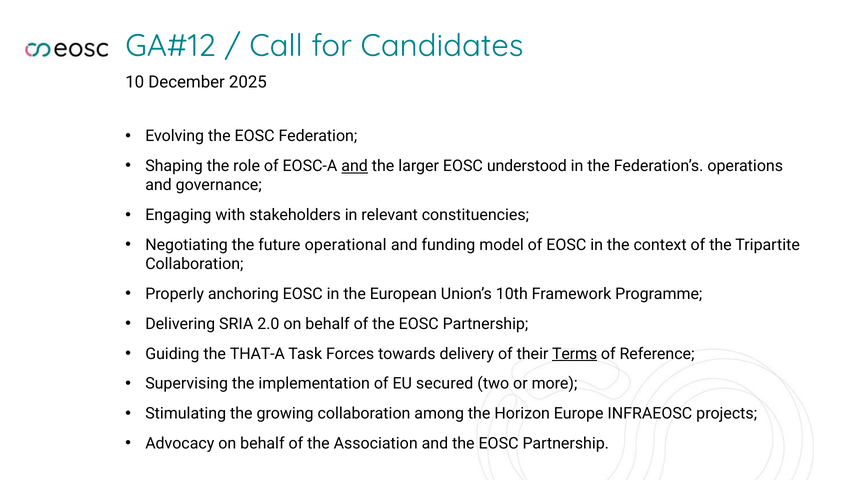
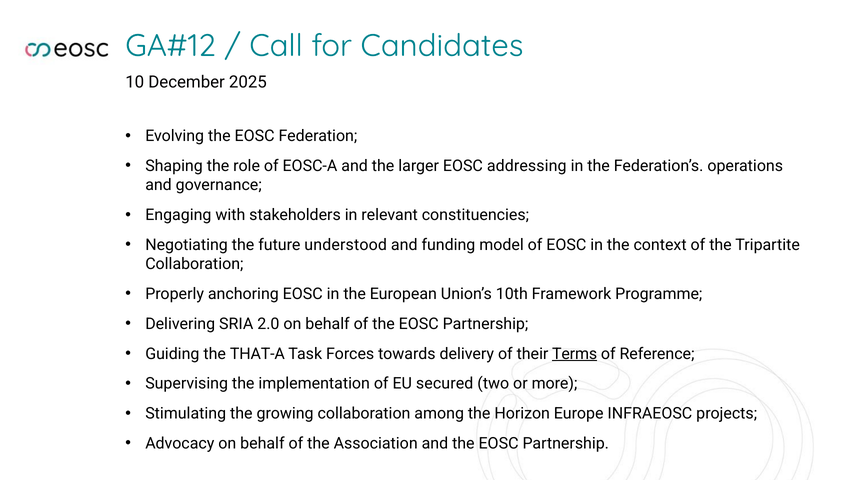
and underline: present -> none (355, 166)
understood: understood -> addressing (527, 166)
operational: operational -> understood (346, 245)
